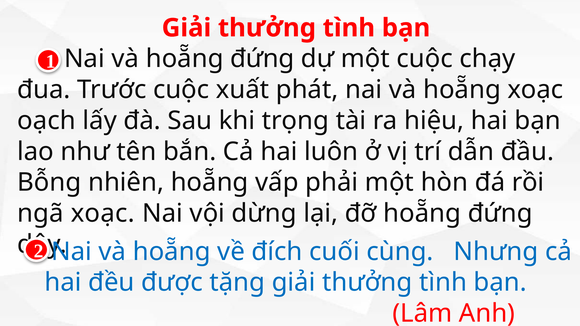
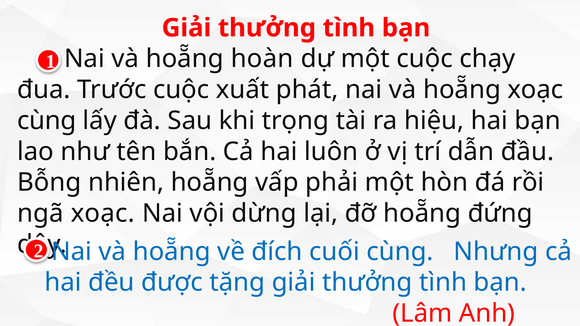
và hoẵng đứng: đứng -> hoàn (262, 59)
oạch: oạch -> cùng (47, 121)
